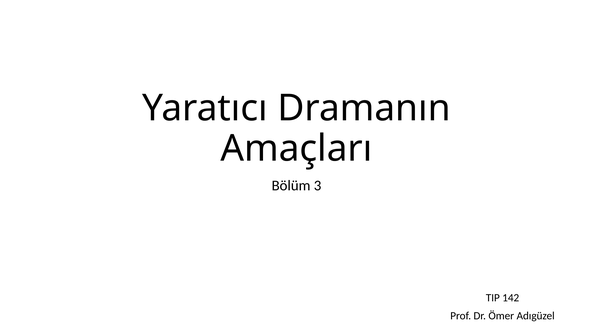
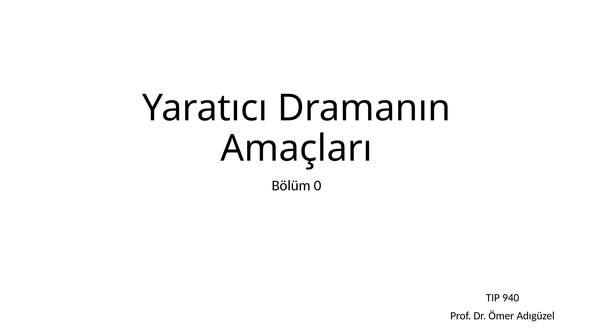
3: 3 -> 0 (318, 185)
142: 142 -> 940 (511, 297)
